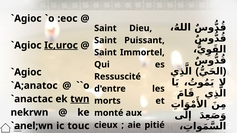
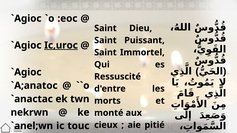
twn underline: present -> none (80, 99)
